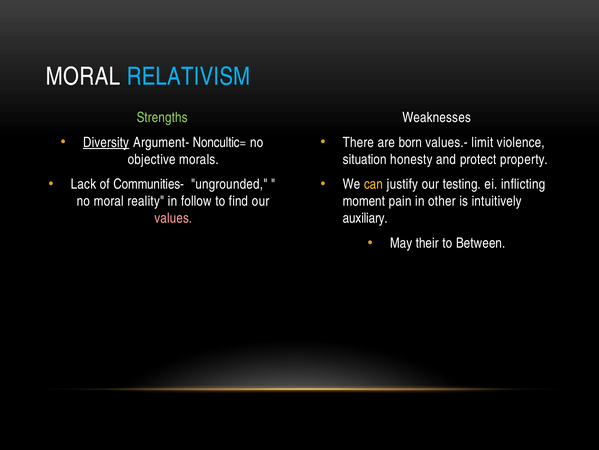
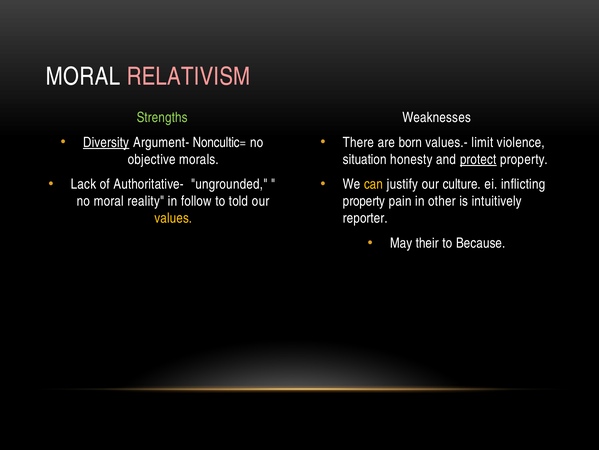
RELATIVISM colour: light blue -> pink (189, 77)
protect underline: none -> present (478, 159)
Communities-: Communities- -> Authoritative- (149, 184)
testing: testing -> culture (462, 184)
find: find -> told (239, 201)
moment: moment -> property (364, 201)
values colour: pink -> yellow (173, 218)
auxiliary: auxiliary -> reporter (365, 218)
Between: Between -> Because (481, 243)
